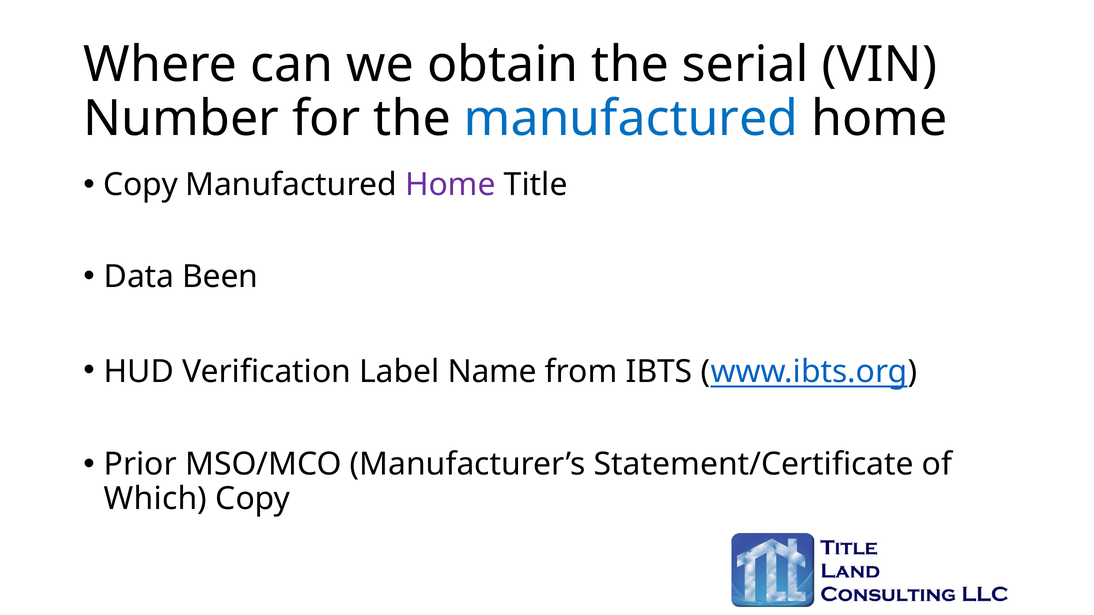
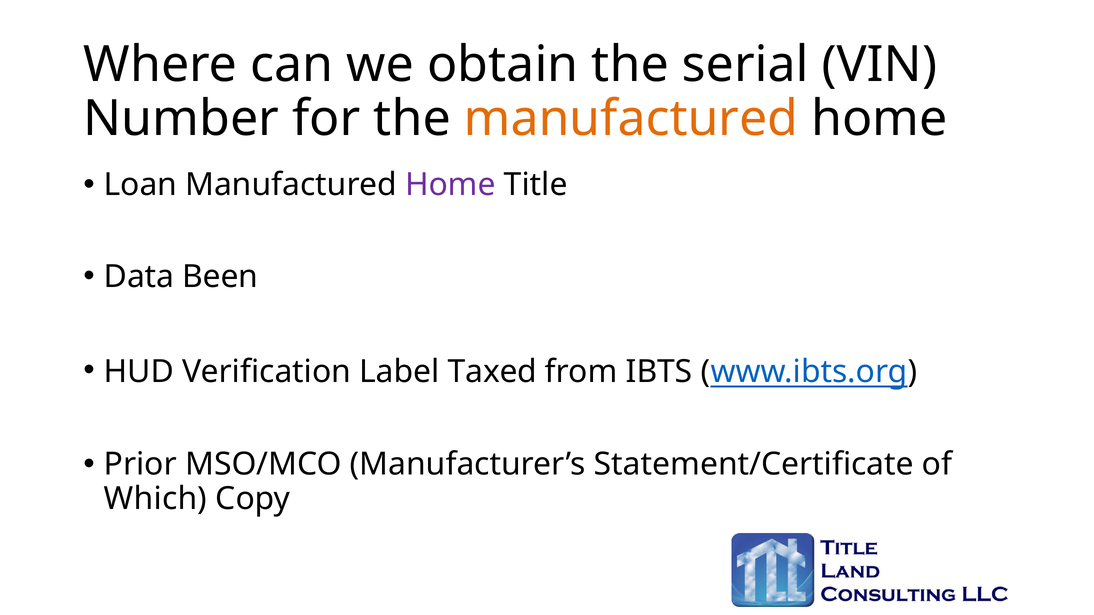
manufactured colour: blue -> orange (631, 119)
Copy: Copy -> Loan (141, 185)
Name: Name -> Taxed (492, 372)
